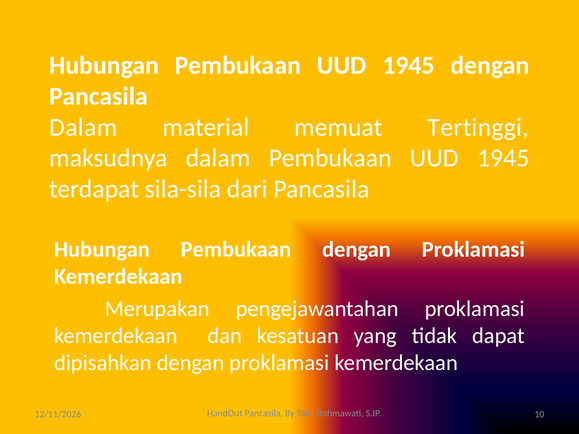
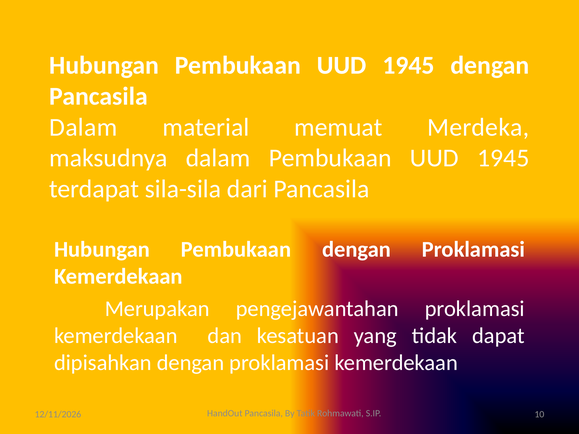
Tertinggi: Tertinggi -> Merdeka (478, 127)
